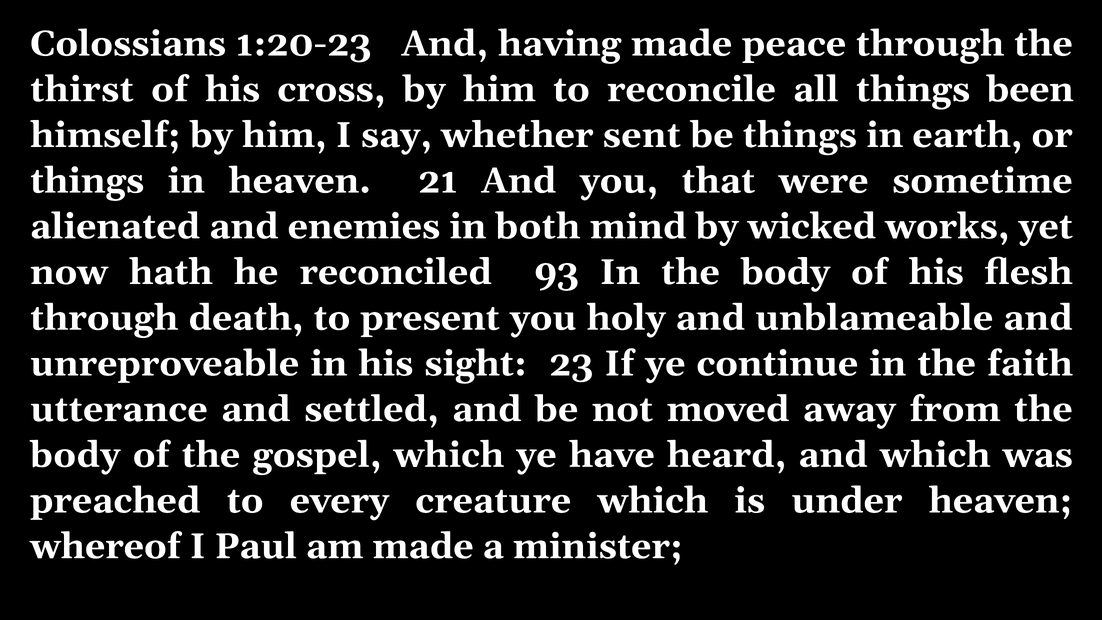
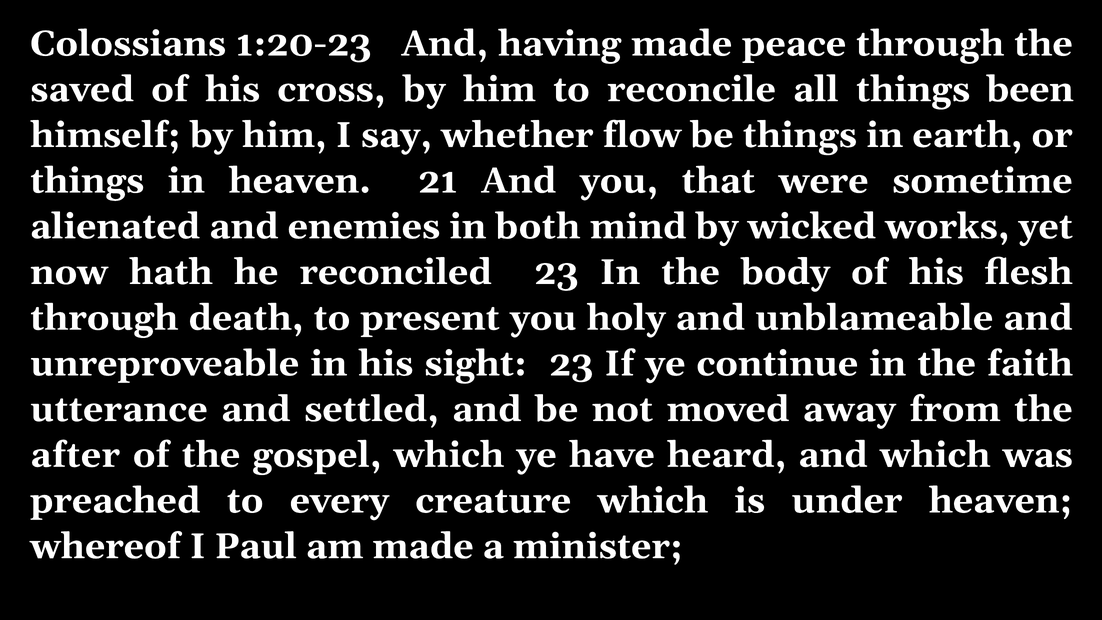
thirst: thirst -> saved (82, 89)
sent: sent -> flow (642, 135)
reconciled 93: 93 -> 23 (556, 272)
body: body -> after (75, 455)
